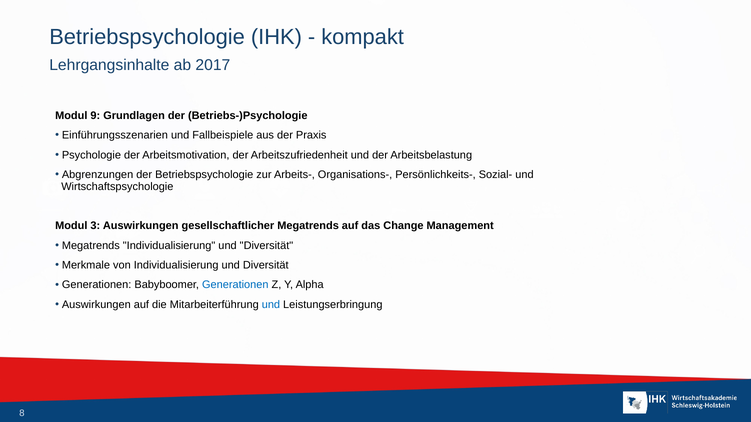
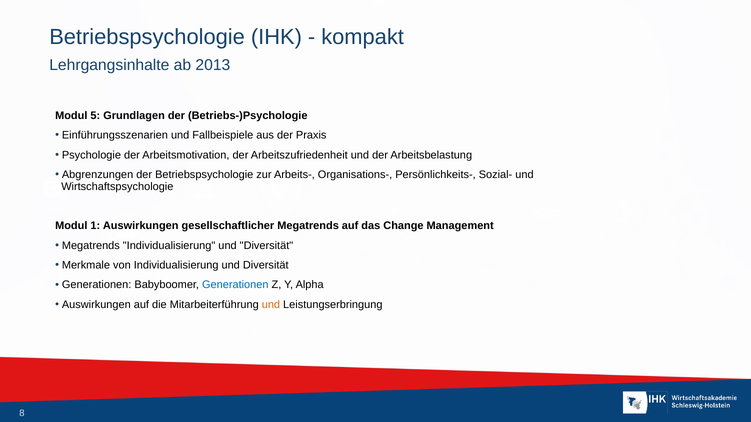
2017: 2017 -> 2013 (213, 65)
9: 9 -> 5 (95, 116)
3: 3 -> 1 (95, 226)
und colour: blue -> orange (271, 305)
